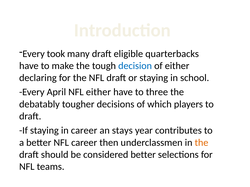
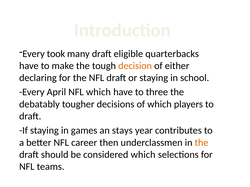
decision colour: blue -> orange (135, 66)
NFL either: either -> which (98, 92)
in career: career -> games (84, 131)
considered better: better -> which (143, 155)
